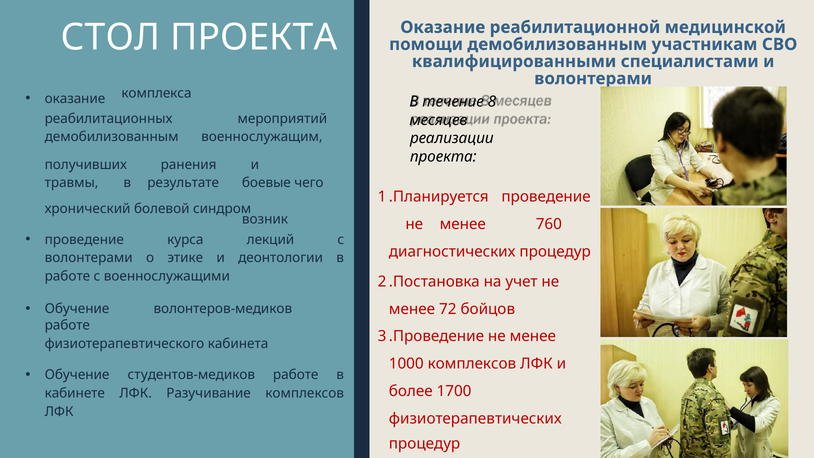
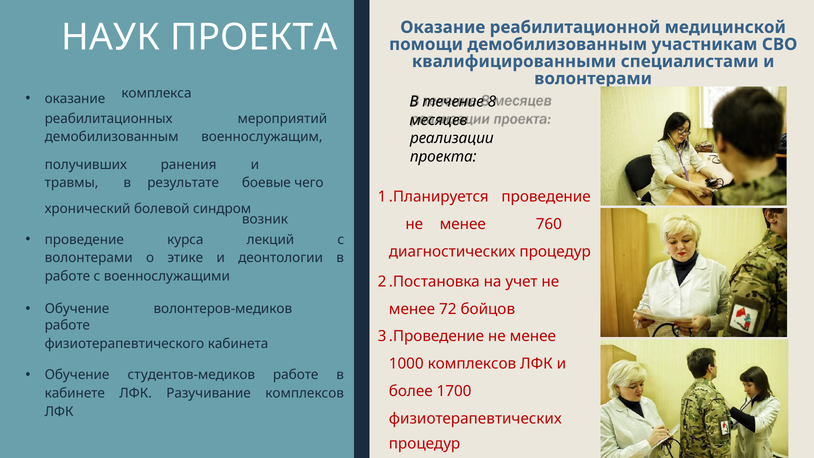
СТОЛ: СТОЛ -> НАУК (111, 37)
